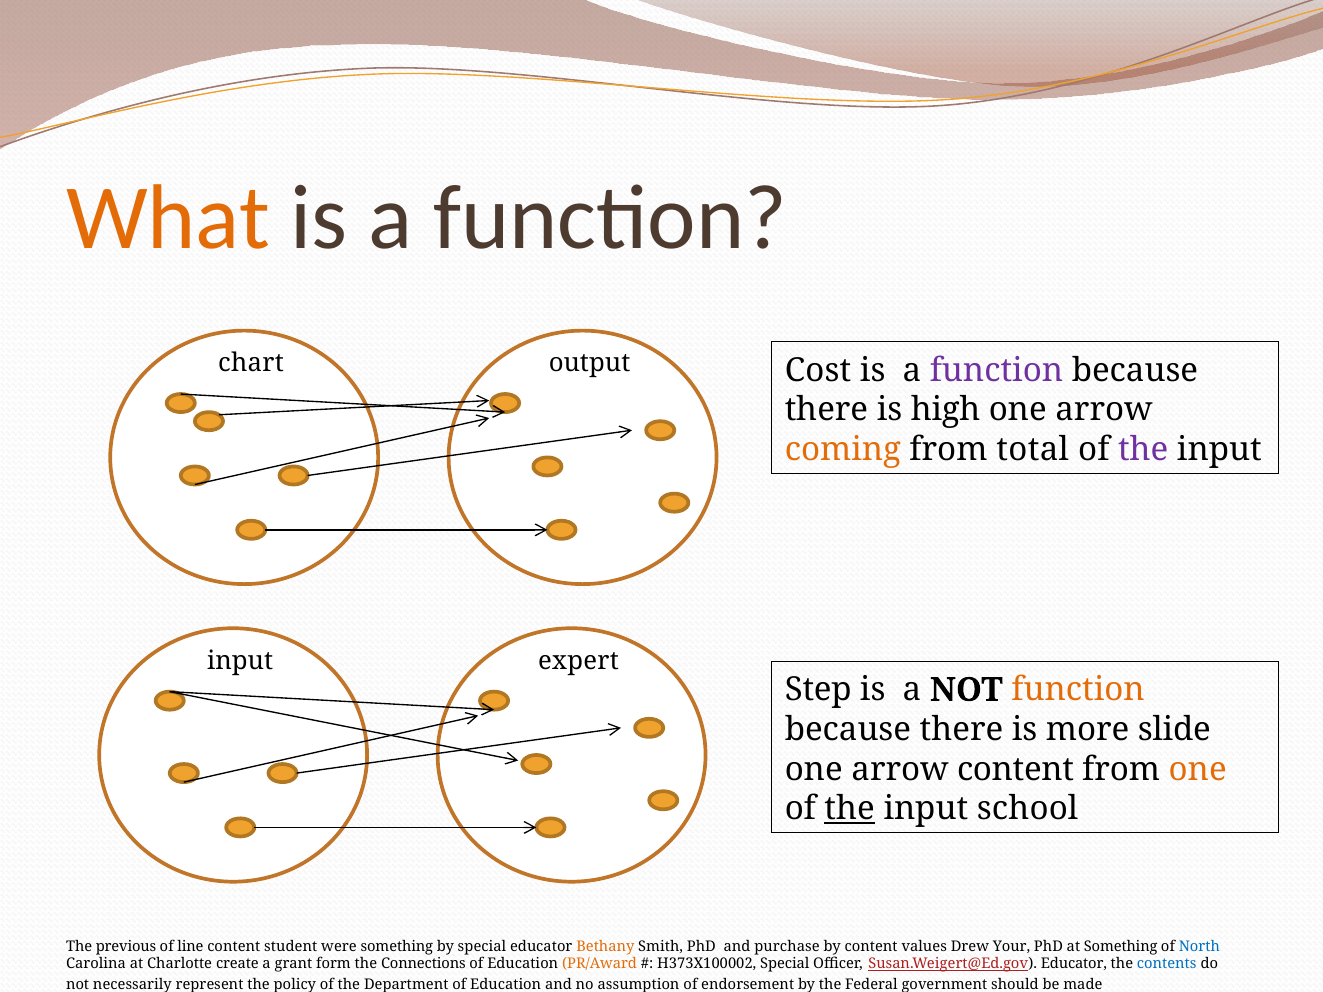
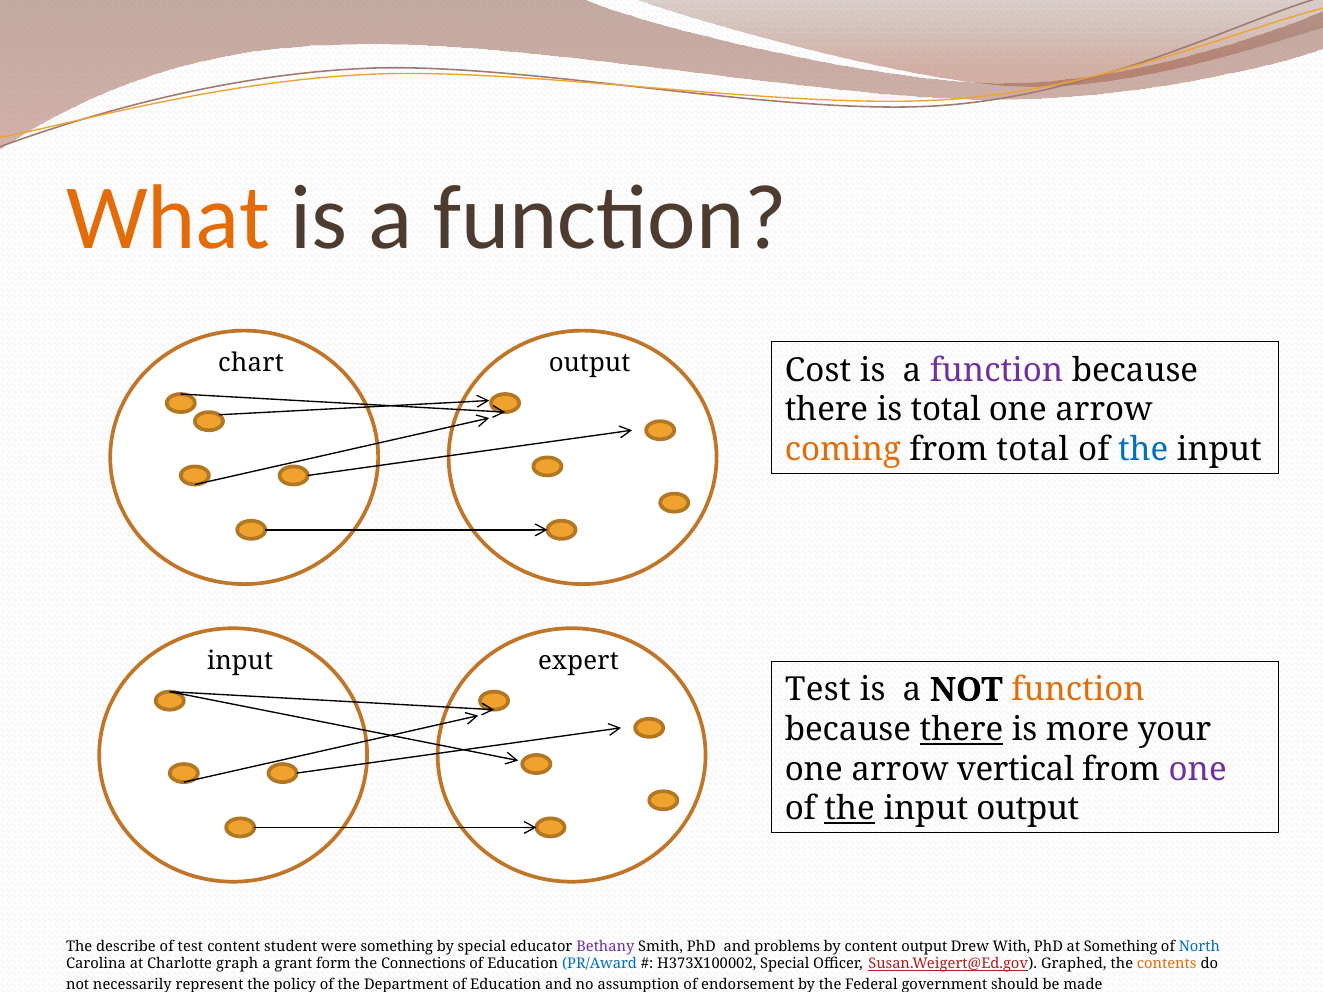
is high: high -> total (946, 410)
the colour: purple -> blue (1143, 450)
Step: Step -> Test (818, 690)
there underline: none -> present (962, 730)
slide: slide -> your (1174, 730)
arrow content: content -> vertical (1016, 769)
one colour: orange -> purple (1198, 769)
input school: school -> output (1028, 809)
previous: previous -> describe (126, 947)
of line: line -> test (190, 947)
Bethany colour: orange -> purple (605, 947)
purchase: purchase -> problems (787, 947)
content values: values -> output (924, 947)
Your: Your -> With (1012, 947)
create: create -> graph (237, 964)
PR/Award colour: orange -> blue (600, 964)
Susan.Weigert@Ed.gov Educator: Educator -> Graphed (1074, 964)
contents colour: blue -> orange (1167, 964)
